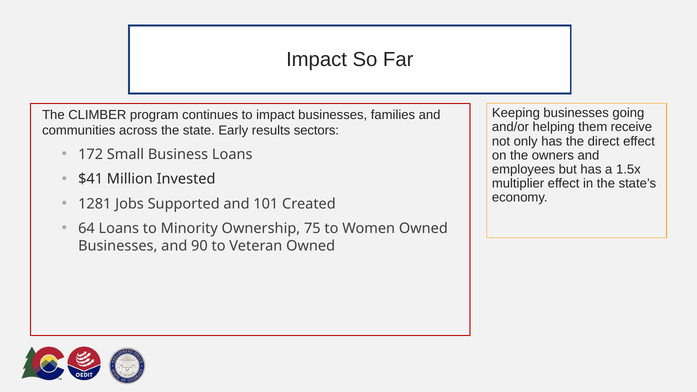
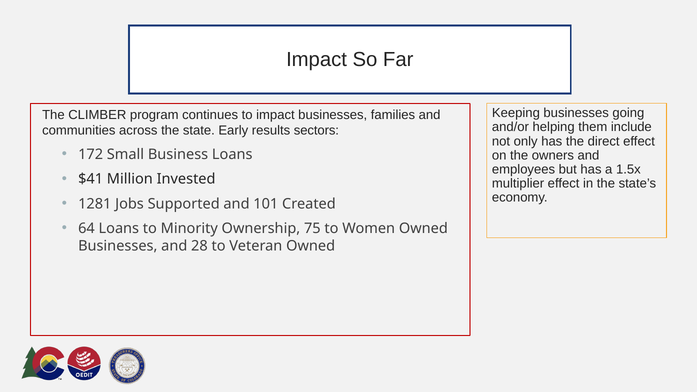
receive: receive -> include (631, 127)
90: 90 -> 28 (199, 246)
